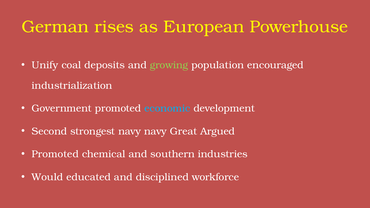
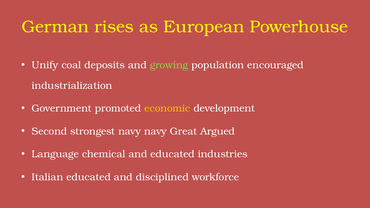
economic colour: light blue -> yellow (167, 108)
Promoted: Promoted -> Language (55, 154)
and southern: southern -> educated (173, 154)
Would: Would -> Italian (47, 177)
